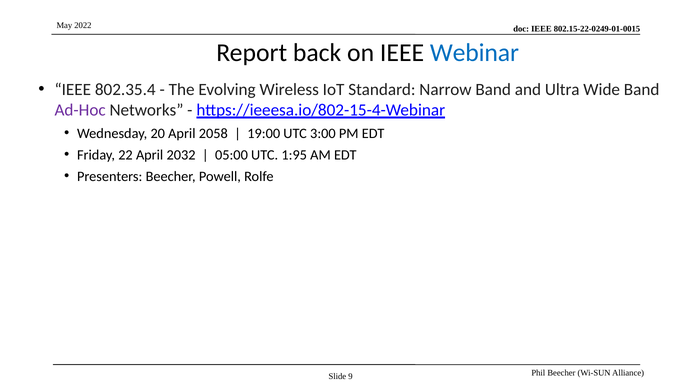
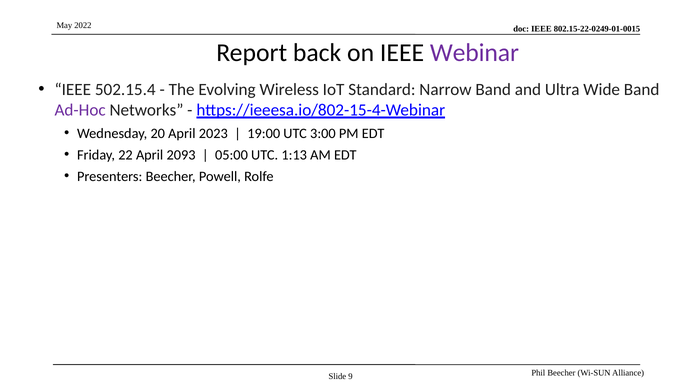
Webinar colour: blue -> purple (474, 53)
802.35.4: 802.35.4 -> 502.15.4 (125, 90)
2058: 2058 -> 2023 (213, 133)
2032: 2032 -> 2093 (181, 155)
1:95: 1:95 -> 1:13 (294, 155)
